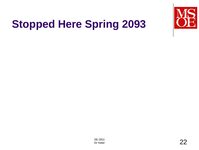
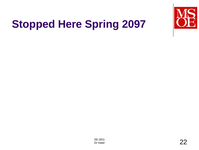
2093: 2093 -> 2097 (134, 24)
